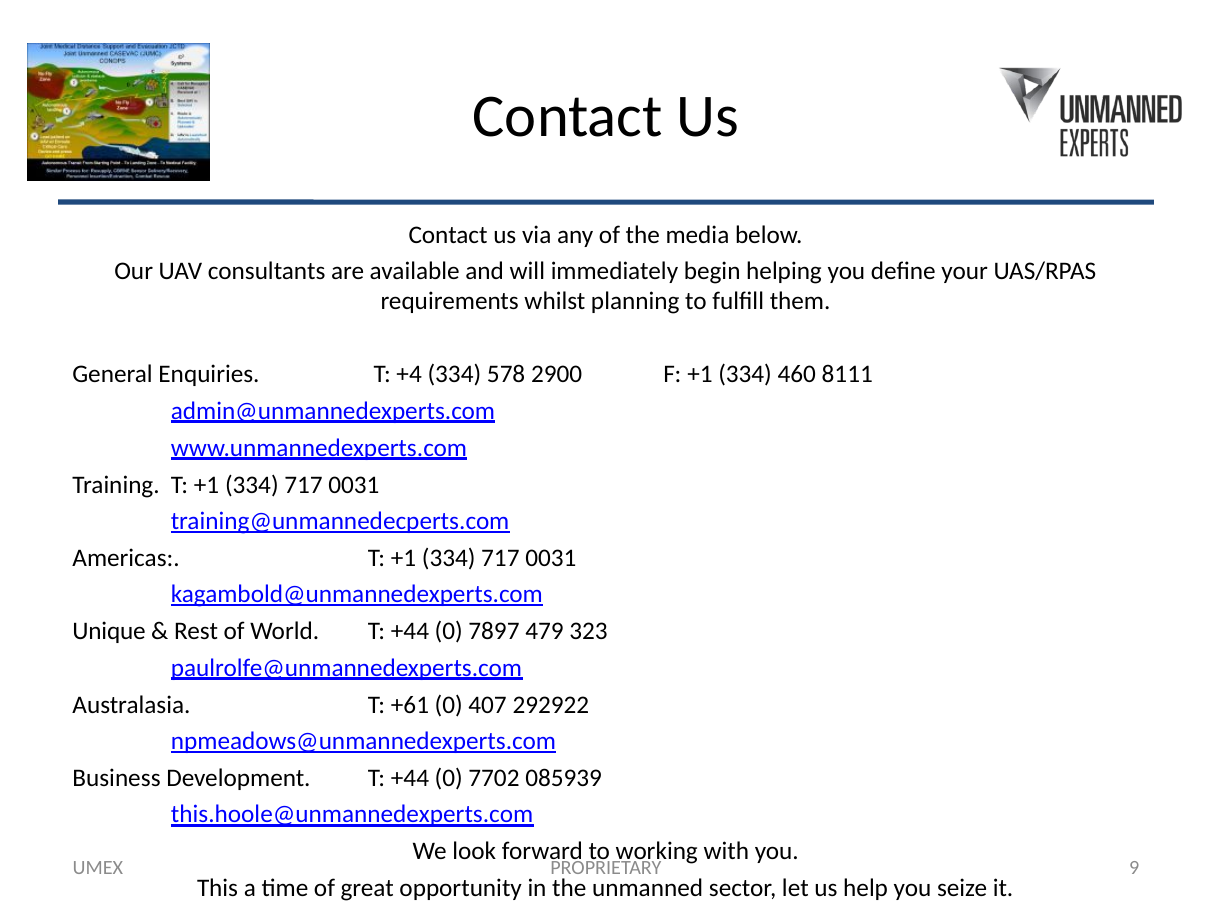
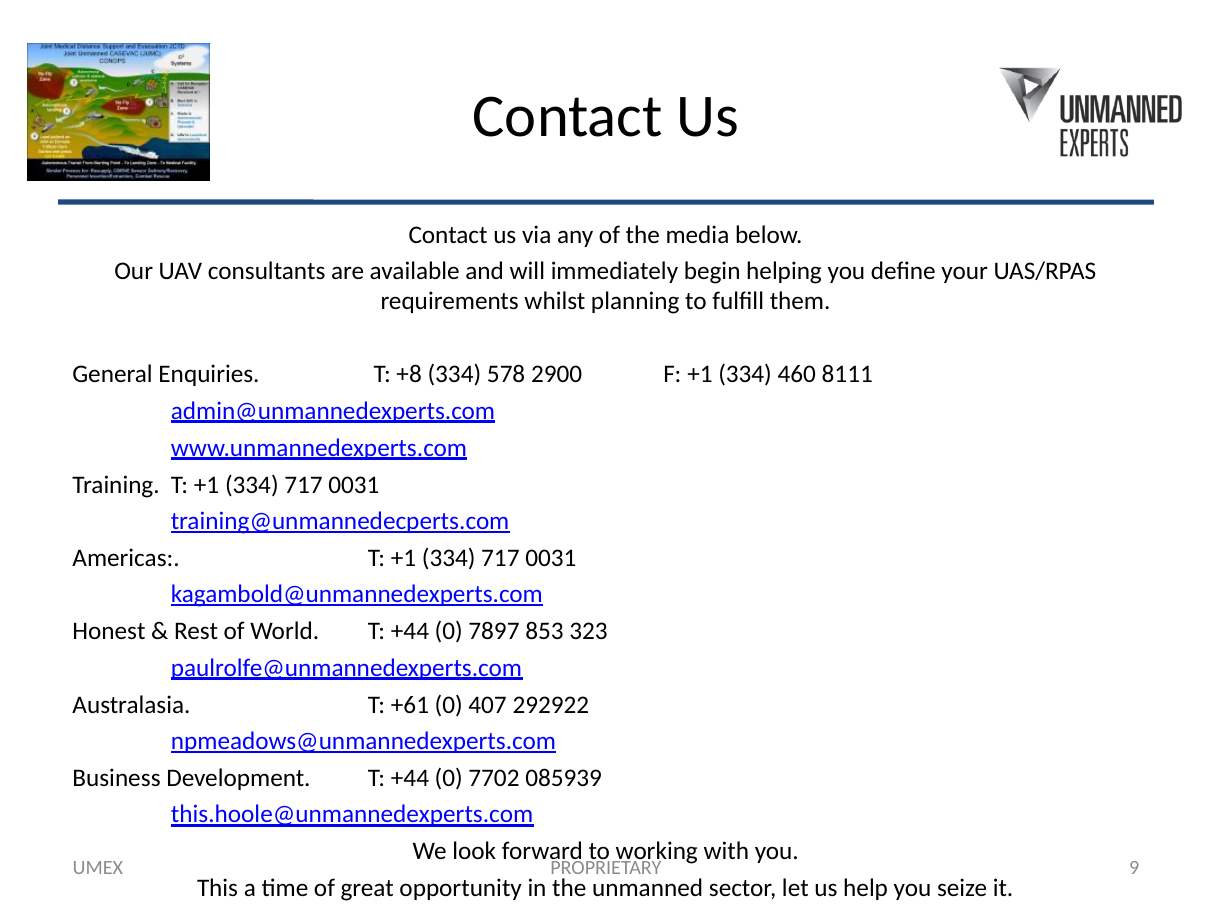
+4: +4 -> +8 (409, 374)
Unique: Unique -> Honest (109, 631)
479: 479 -> 853 (544, 631)
